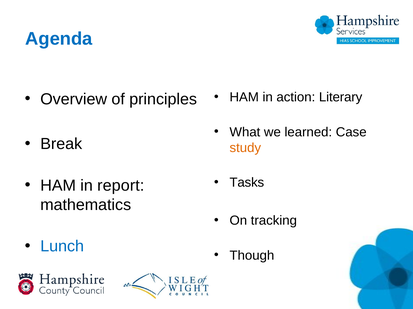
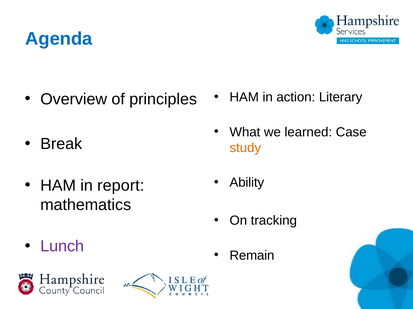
Tasks: Tasks -> Ability (247, 183)
Lunch colour: blue -> purple (62, 247)
Though: Though -> Remain (252, 256)
